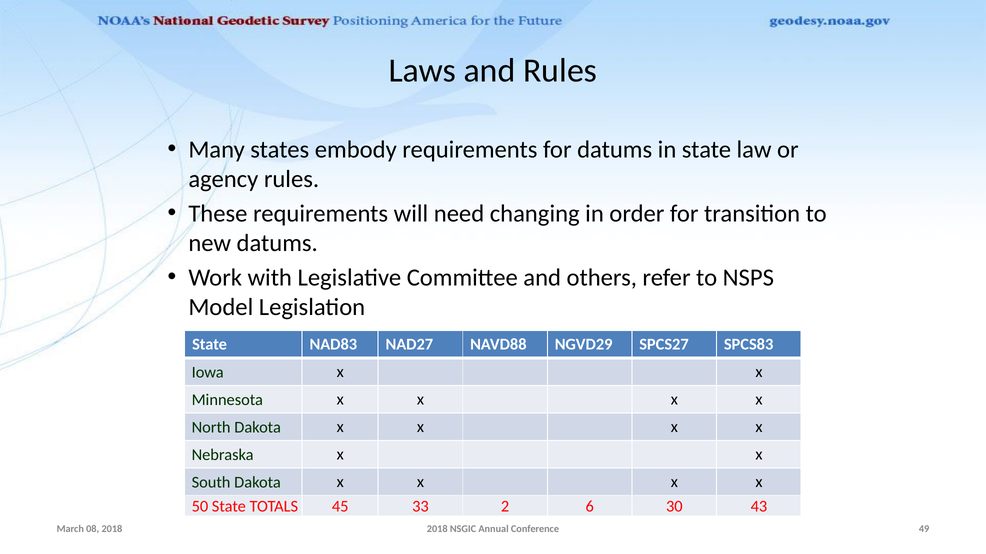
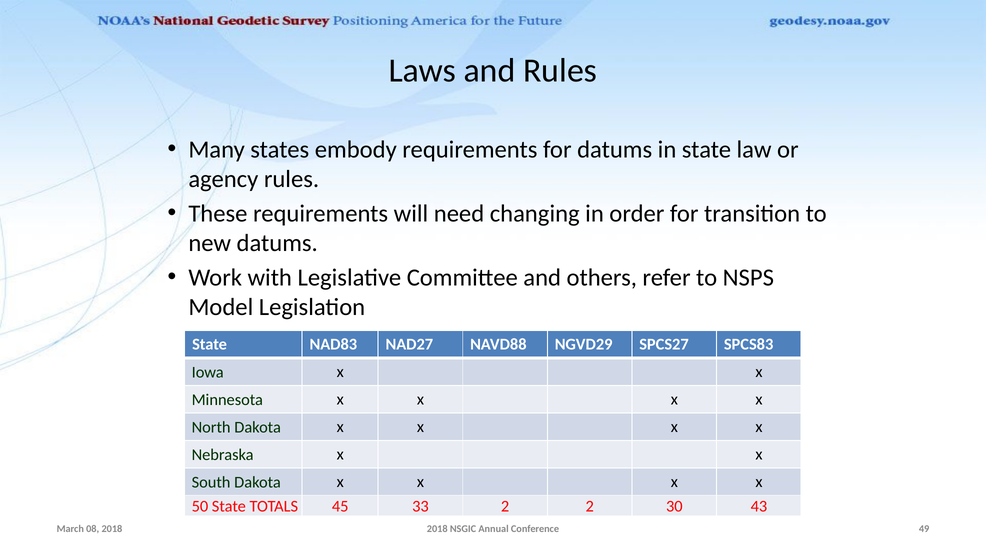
2 6: 6 -> 2 (590, 507)
